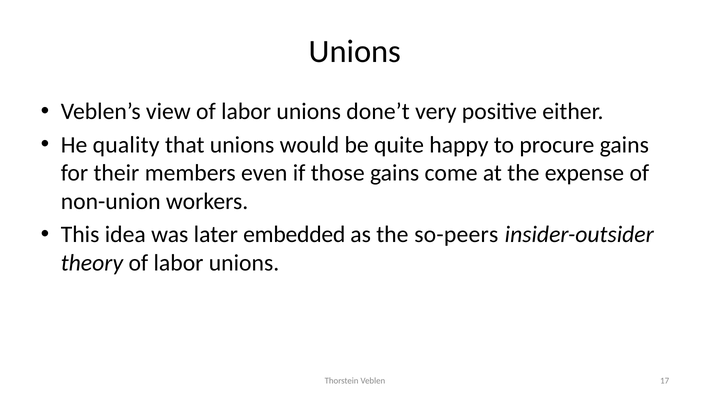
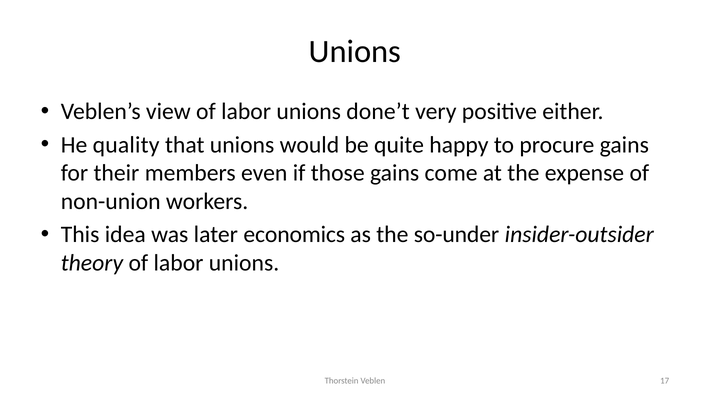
embedded: embedded -> economics (294, 235)
so-peers: so-peers -> so-under (456, 235)
